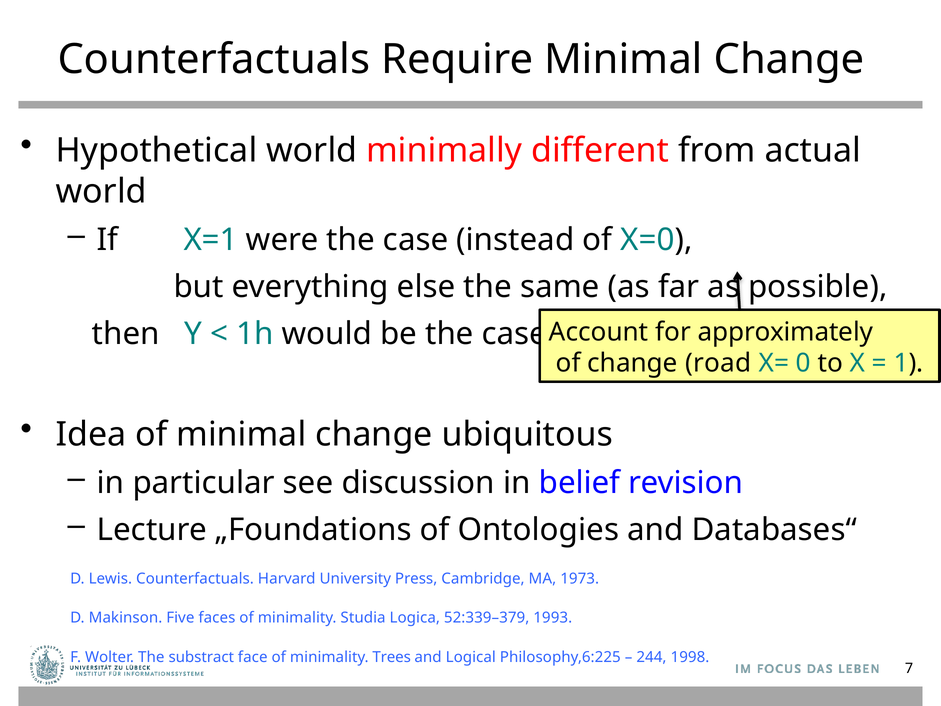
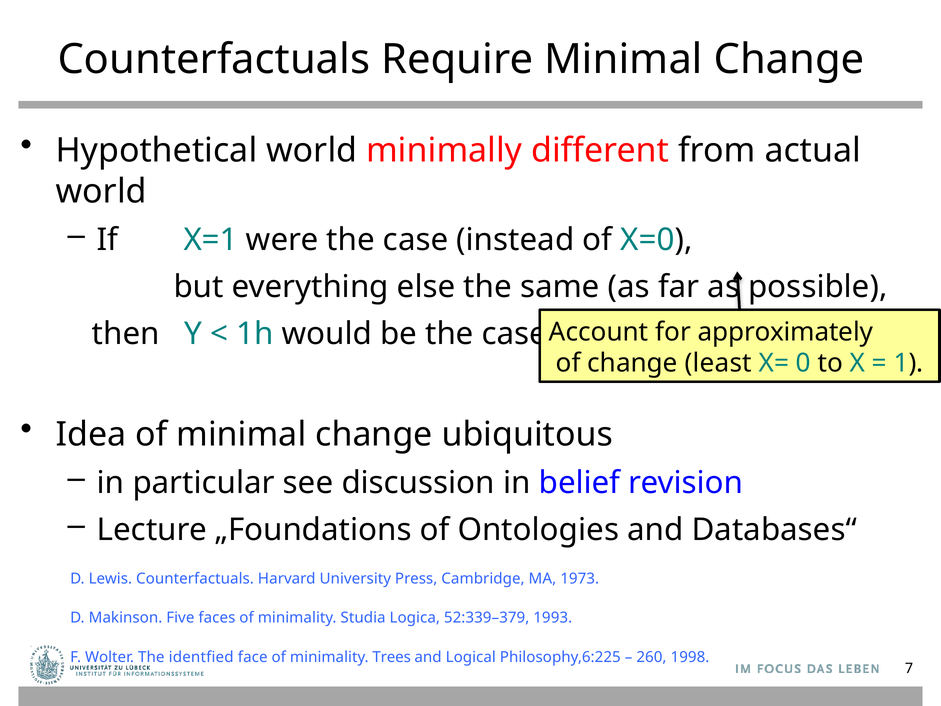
road: road -> least (718, 363)
substract: substract -> identfied (201, 657)
244: 244 -> 260 (651, 657)
